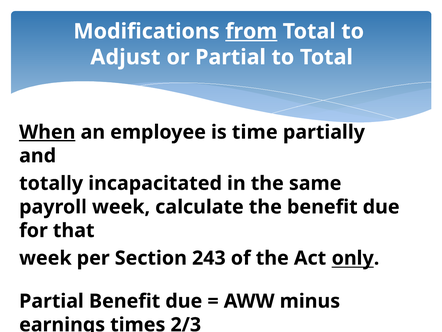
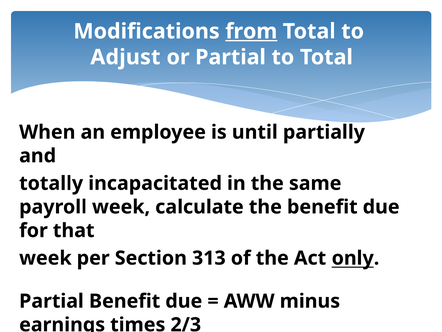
When underline: present -> none (47, 132)
time: time -> until (255, 132)
243: 243 -> 313 (209, 258)
